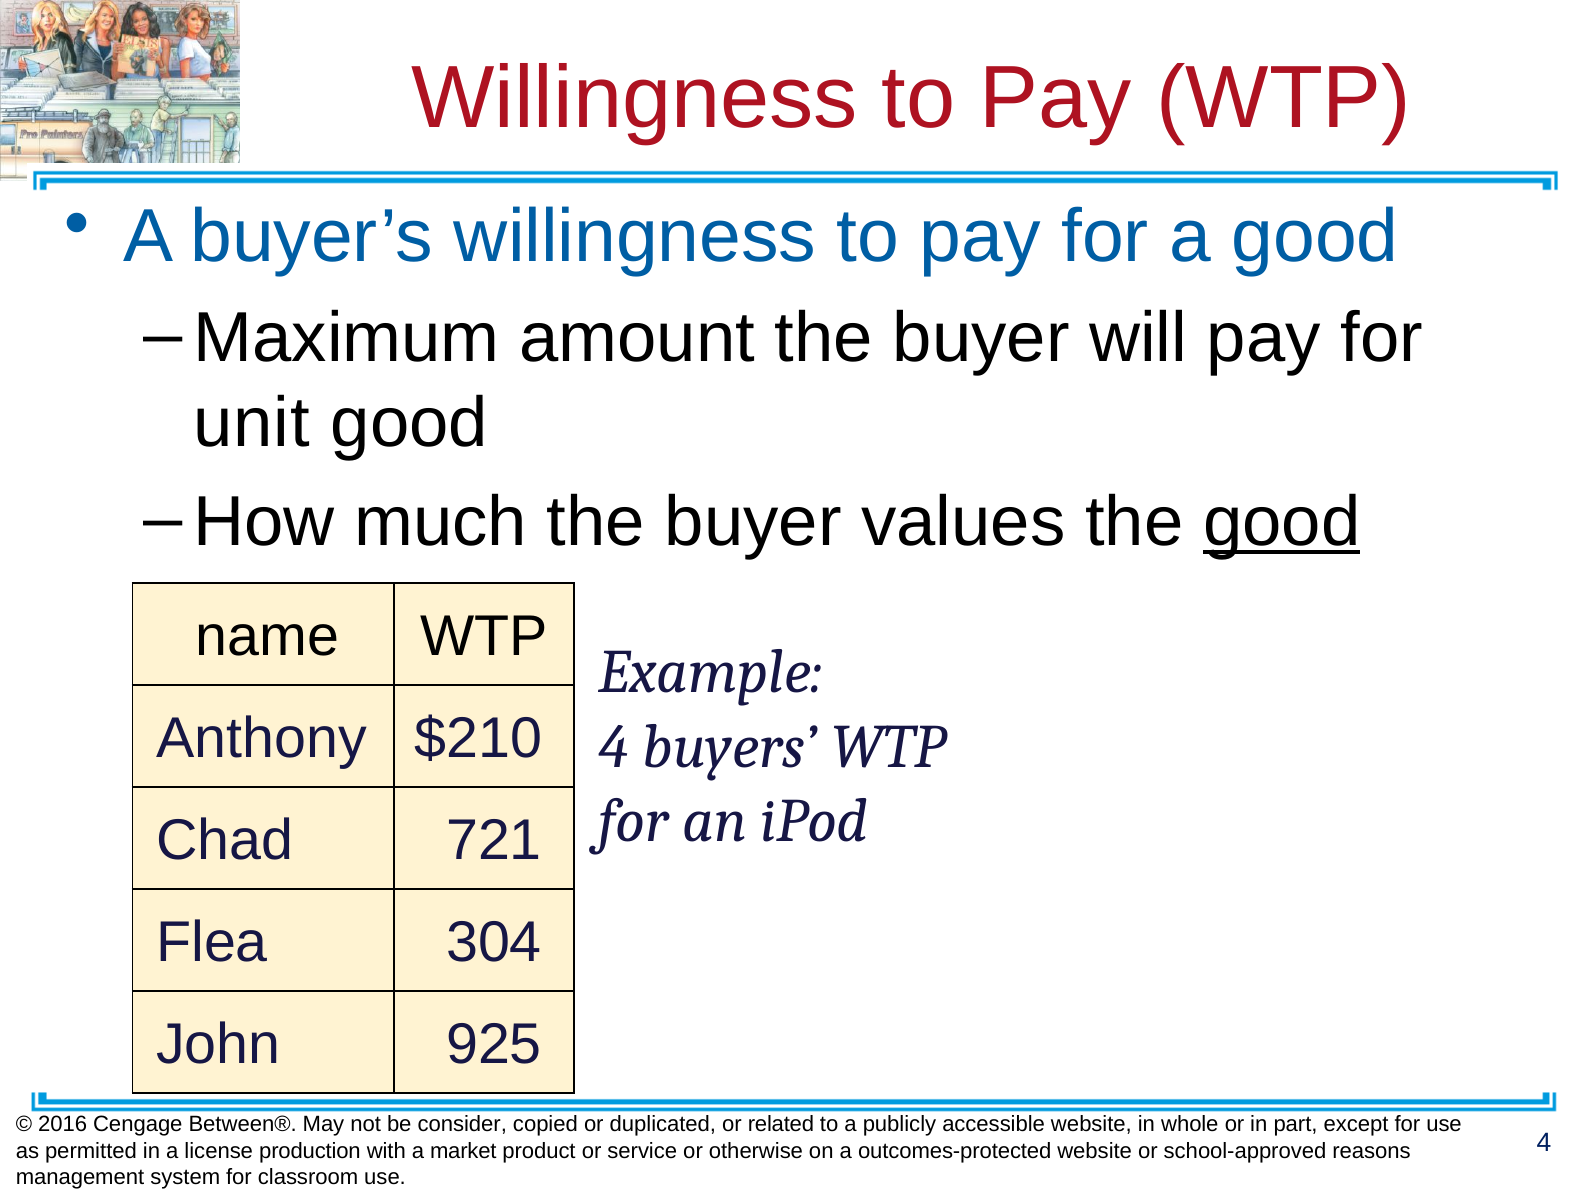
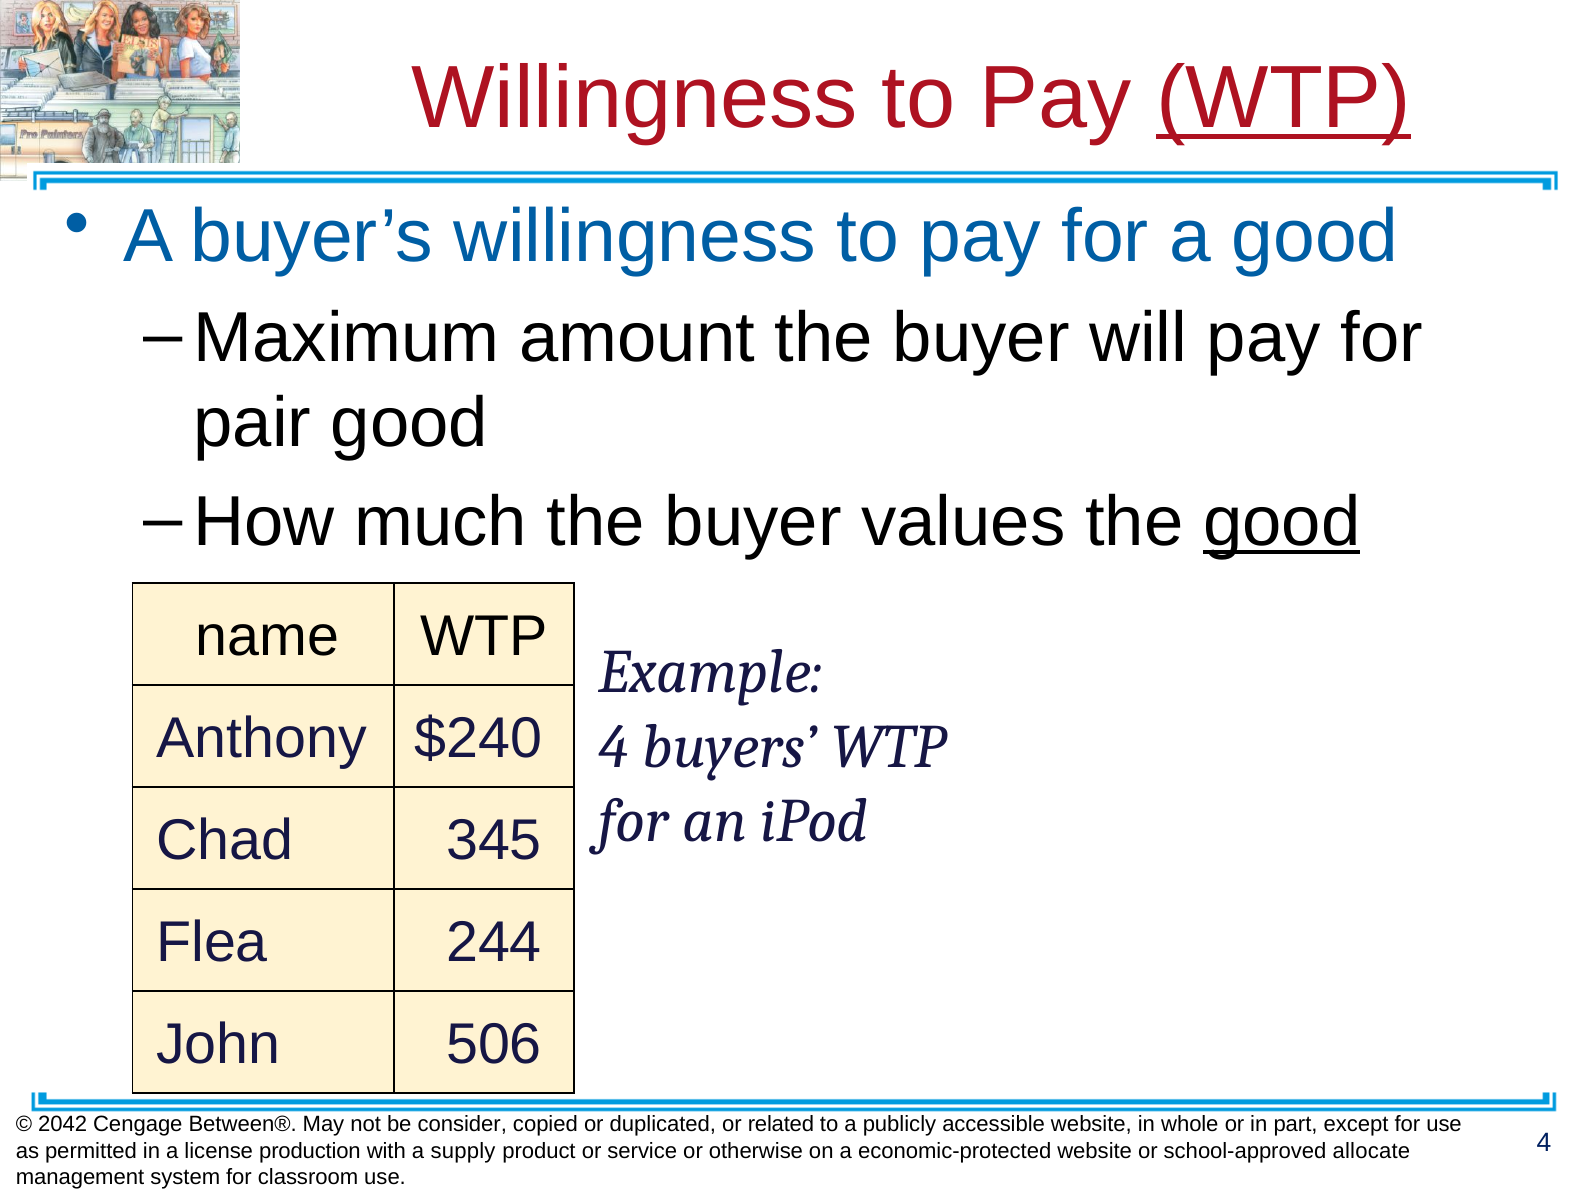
WTP underline: none -> present (1284, 99)
unit: unit -> pair (252, 423)
$210: $210 -> $240 (478, 738)
721: 721 -> 345 (494, 840)
304: 304 -> 244 (494, 942)
925: 925 -> 506 (494, 1044)
2016: 2016 -> 2042 (63, 1124)
market: market -> supply (463, 1151)
outcomes-protected: outcomes-protected -> economic-protected (955, 1151)
reasons: reasons -> allocate (1371, 1151)
